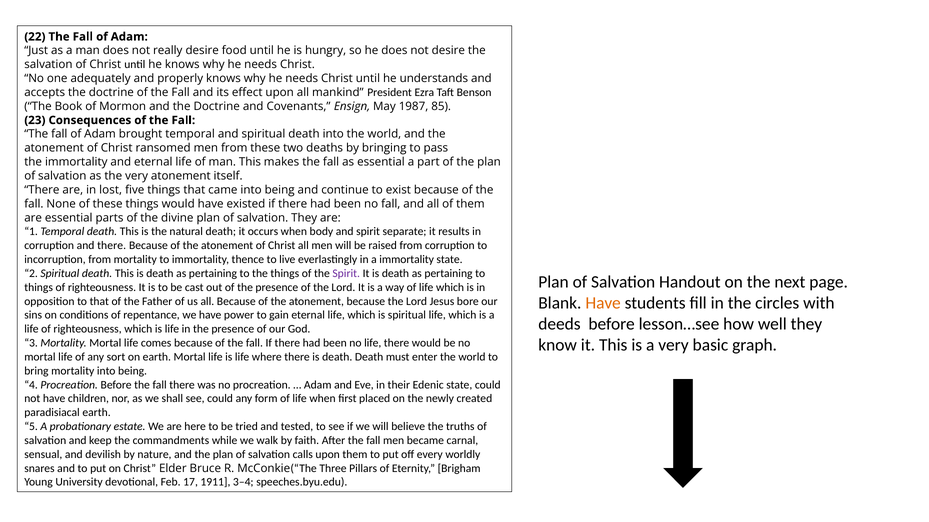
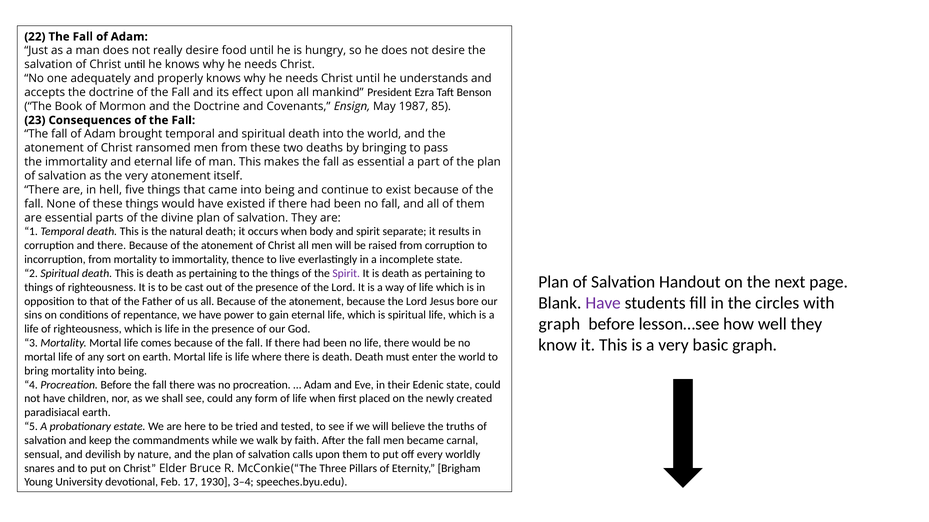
lost: lost -> hell (111, 190)
a immortality: immortality -> incomplete (407, 260)
Have colour: orange -> purple (603, 303)
deeds: deeds -> graph (559, 324)
1911: 1911 -> 1930 (215, 483)
